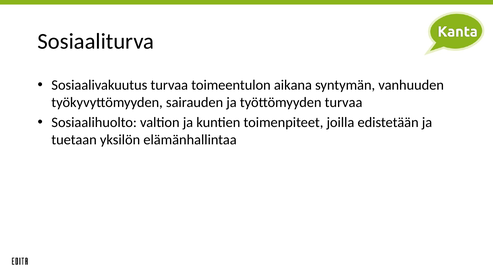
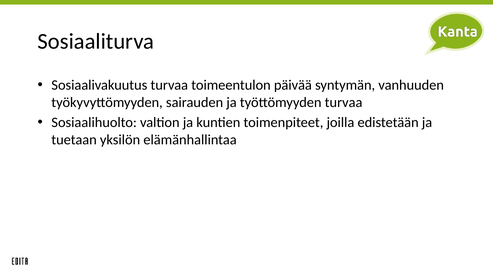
aikana: aikana -> päivää (293, 85)
